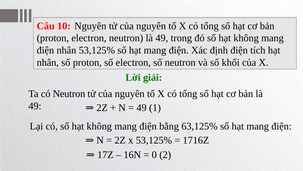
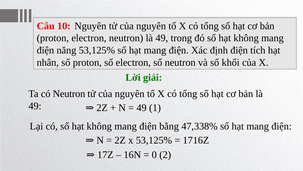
điện nhân: nhân -> năng (66, 50)
63,125%: 63,125% -> 47,338% (199, 126)
